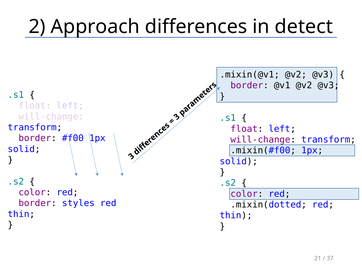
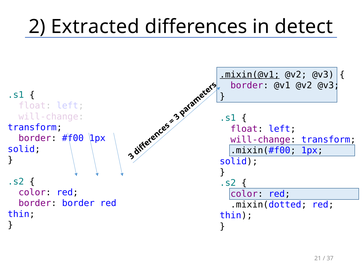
Approach: Approach -> Extracted (95, 27)
.mixin(@v1 underline: none -> present (250, 75)
border styles: styles -> border (78, 204)
